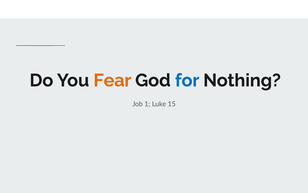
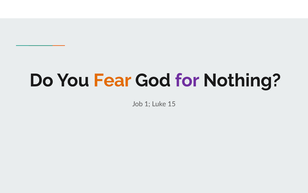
for colour: blue -> purple (187, 80)
